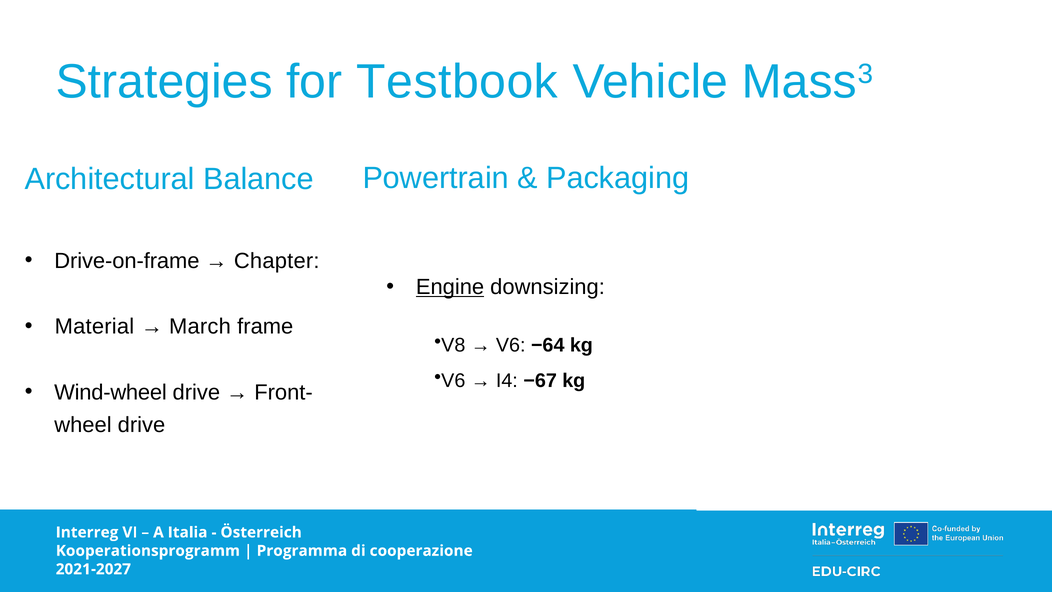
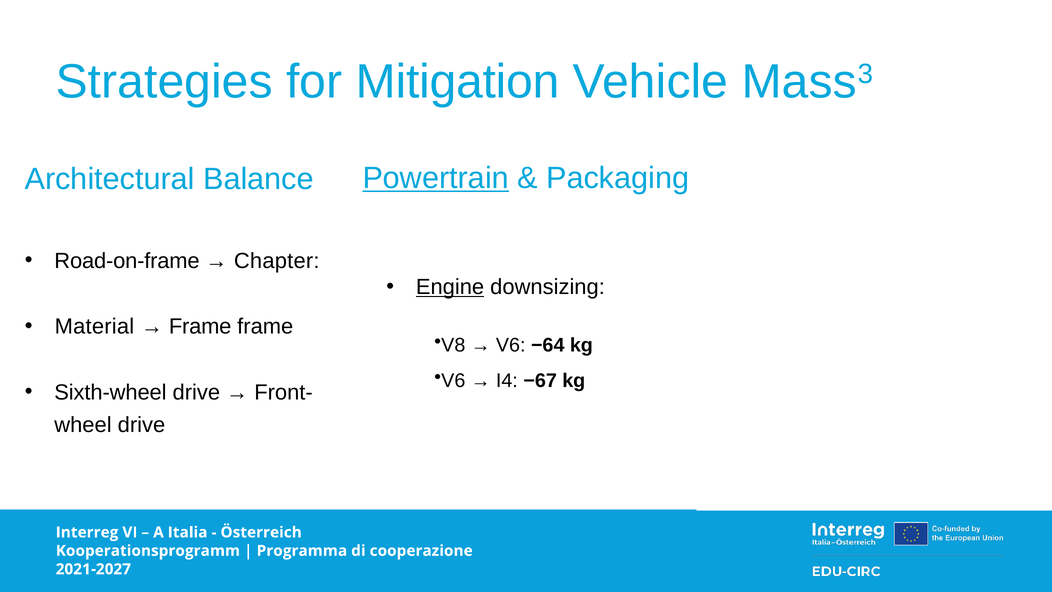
Testbook: Testbook -> Mitigation (458, 82)
Powertrain underline: none -> present (436, 178)
Drive-on-frame: Drive-on-frame -> Road-on-frame (127, 261)
March: March -> Frame (200, 326)
Wind-wheel: Wind-wheel -> Sixth-wheel (110, 392)
